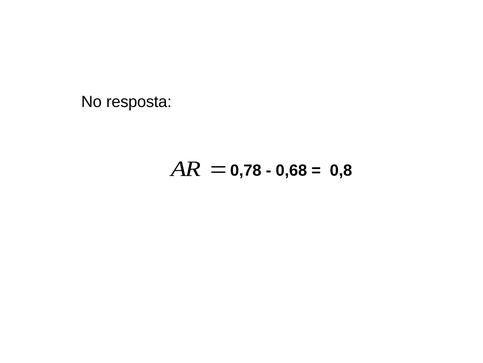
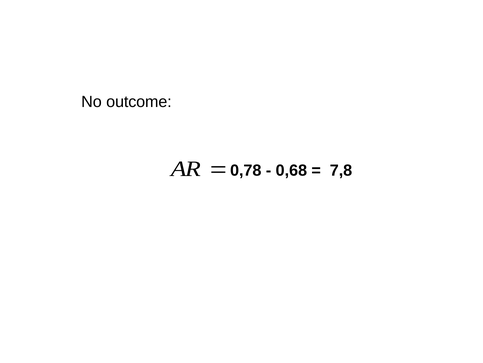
resposta: resposta -> outcome (139, 102)
0,8: 0,8 -> 7,8 (341, 170)
